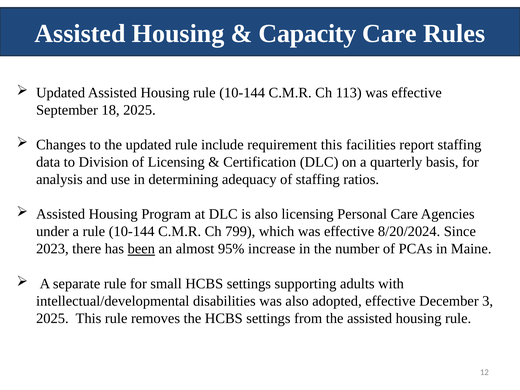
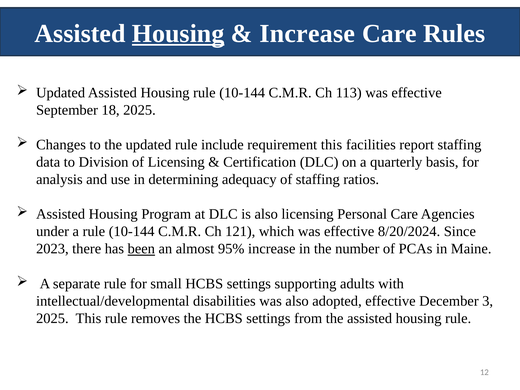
Housing underline: none -> present (178, 34)
Capacity: Capacity -> Increase (307, 34)
799: 799 -> 121 (240, 232)
